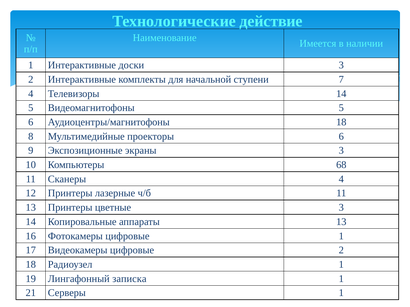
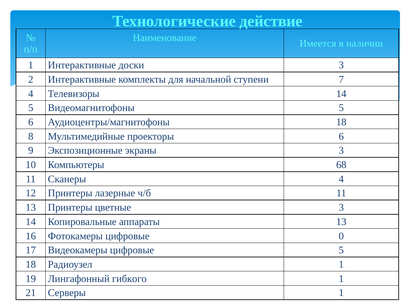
цифровые 1: 1 -> 0 (341, 236)
цифровые 2: 2 -> 5 (341, 251)
записка: записка -> гибкого (129, 279)
